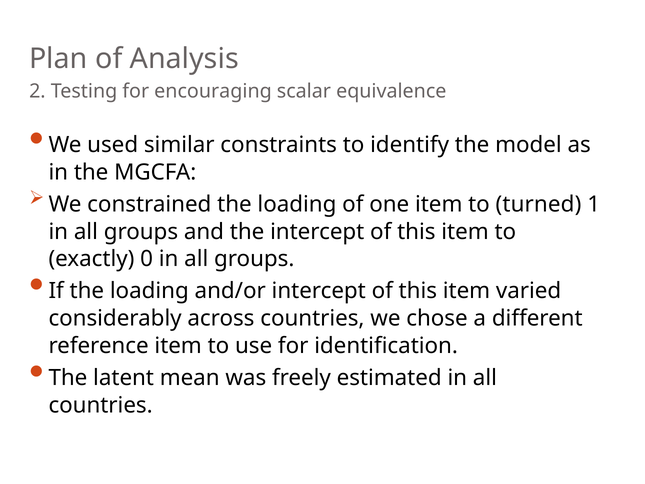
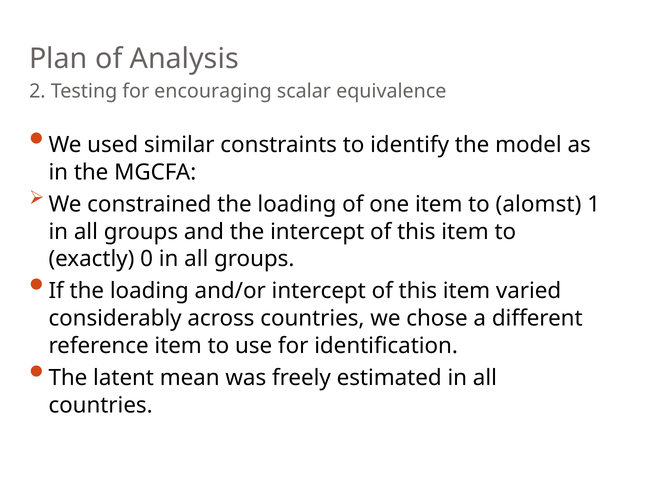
turned: turned -> alomst (538, 204)
